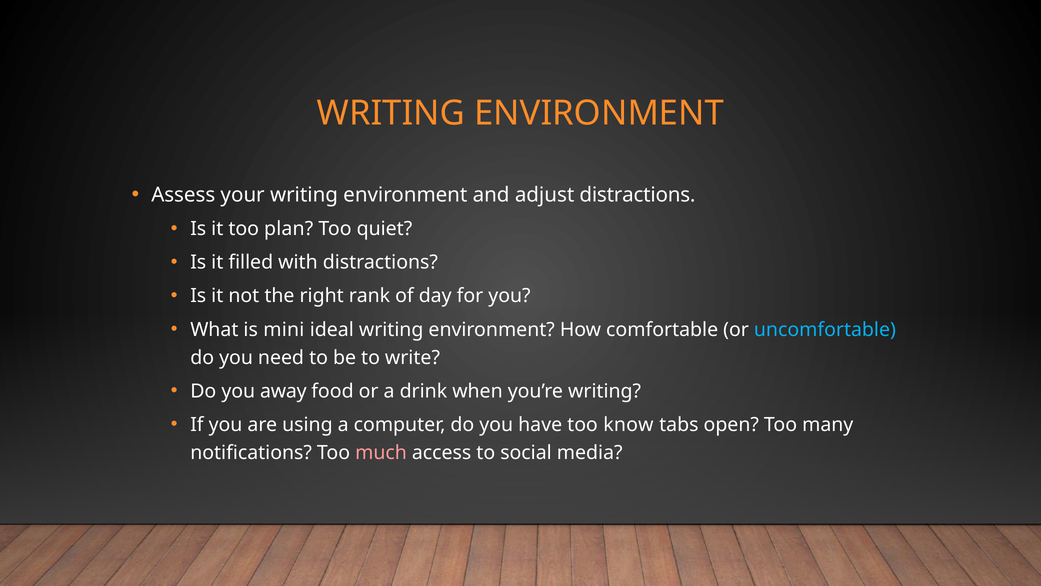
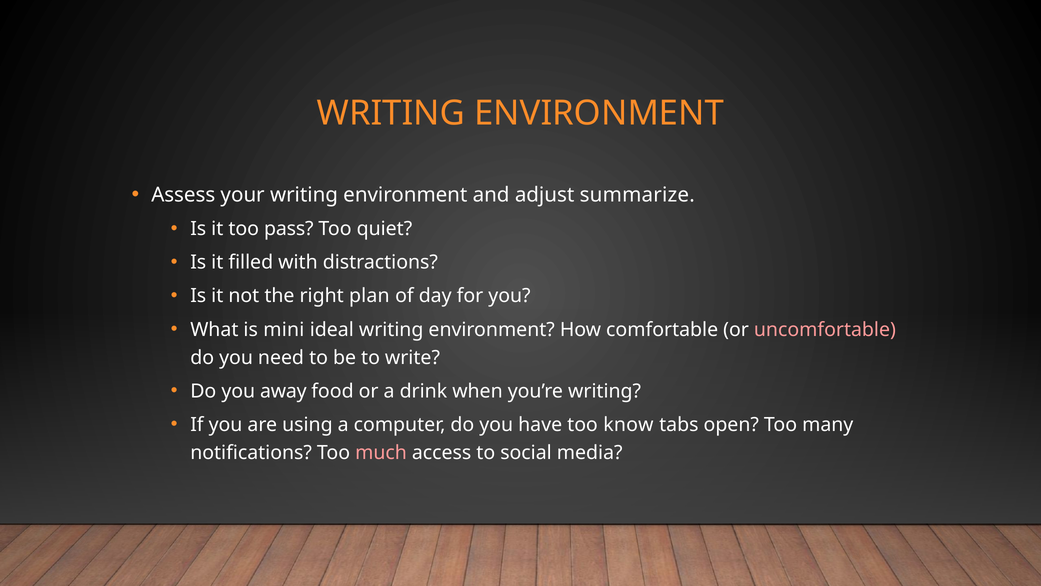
adjust distractions: distractions -> summarize (637, 195)
plan: plan -> pass (289, 229)
rank: rank -> plan (369, 296)
uncomfortable colour: light blue -> pink (825, 329)
